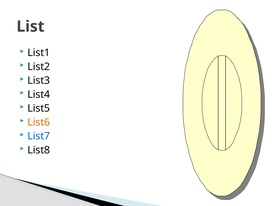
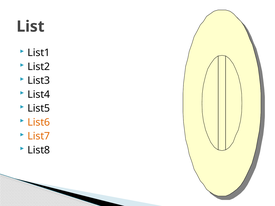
List7 colour: blue -> orange (39, 136)
